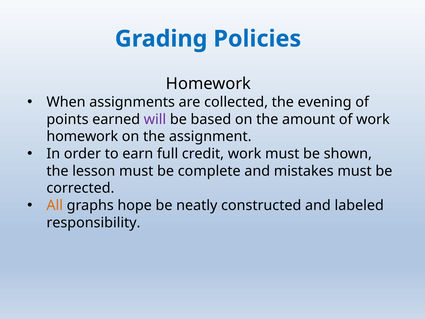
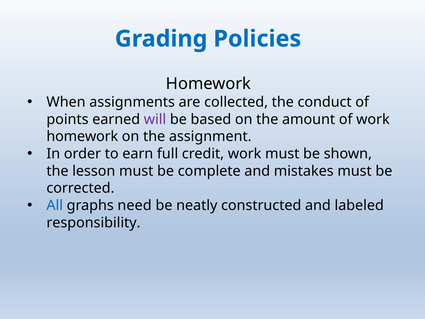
evening: evening -> conduct (325, 102)
All colour: orange -> blue (55, 205)
hope: hope -> need (135, 205)
